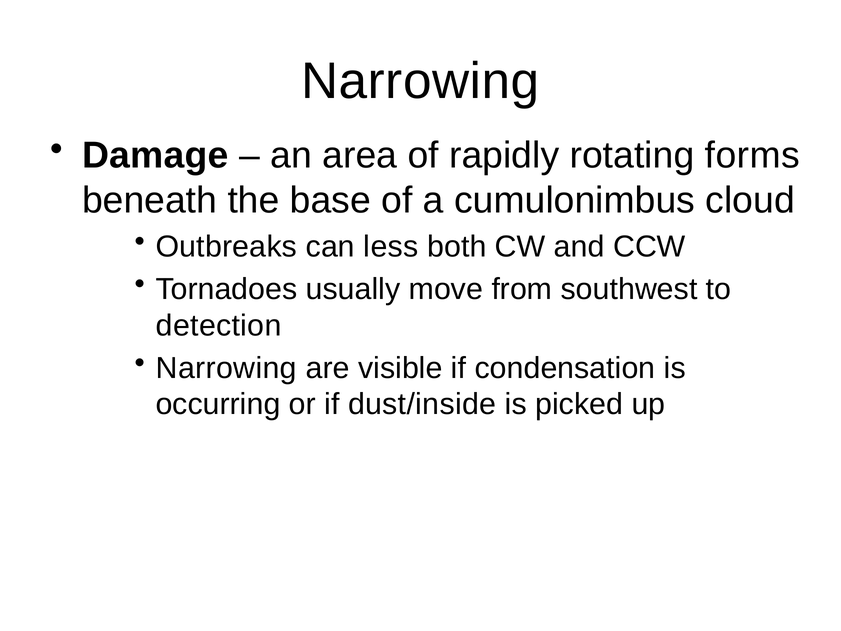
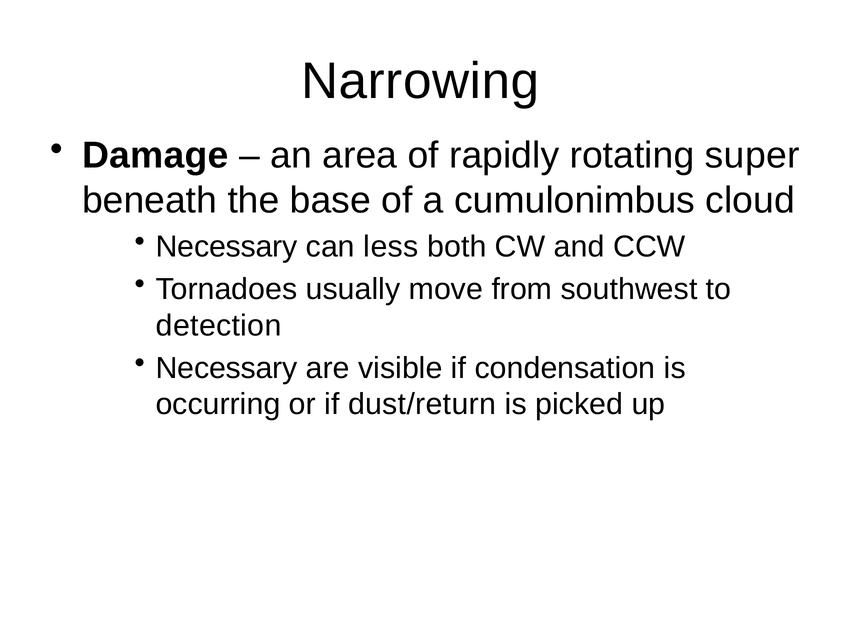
forms: forms -> super (752, 155)
Outbreaks: Outbreaks -> Necessary (227, 246)
Narrowing: Narrowing -> Necessary (227, 368)
dust/inside: dust/inside -> dust/return (422, 404)
